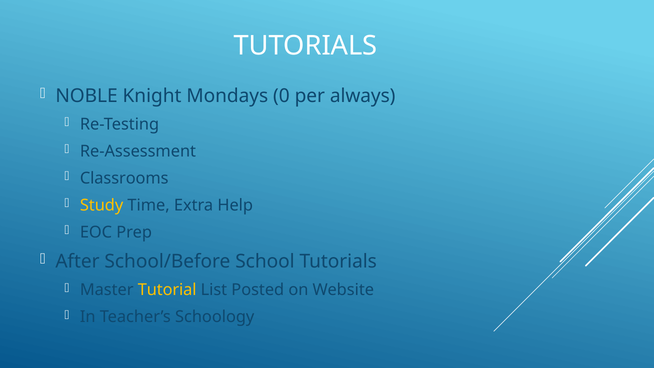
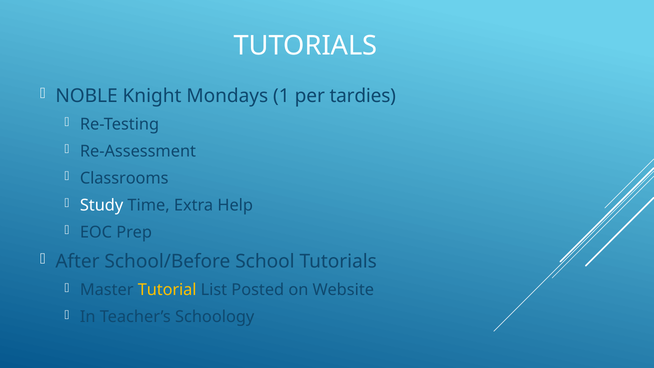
0: 0 -> 1 (281, 96)
always: always -> tardies (363, 96)
Study colour: yellow -> white (102, 205)
